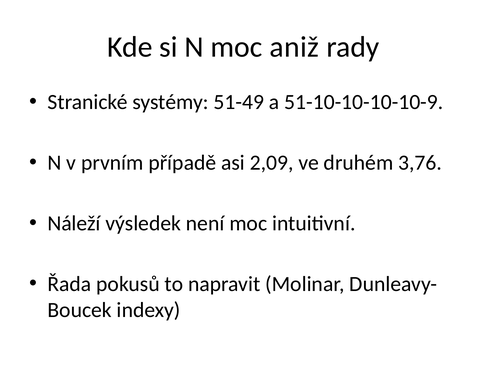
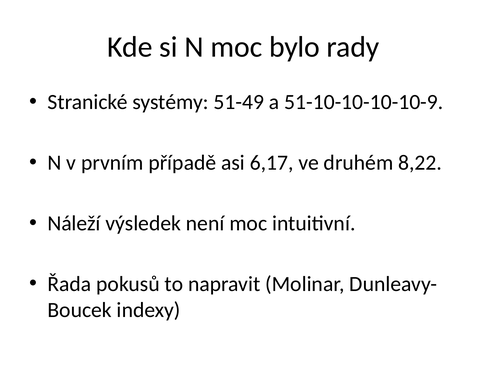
aniž: aniž -> bylo (294, 47)
2,09: 2,09 -> 6,17 (272, 163)
3,76: 3,76 -> 8,22 (420, 163)
